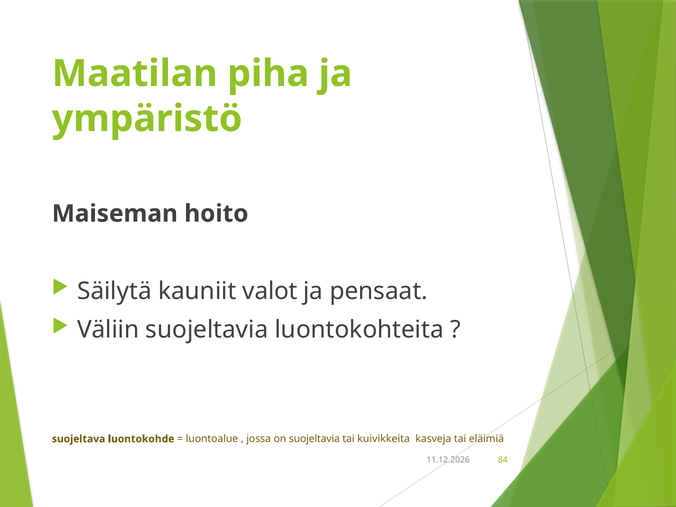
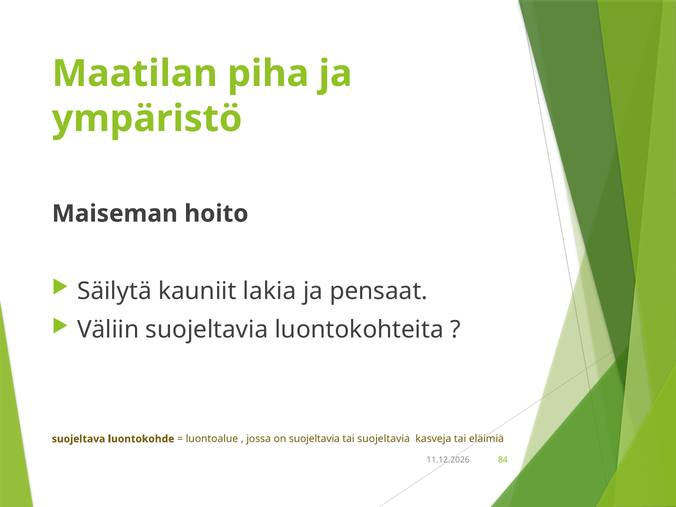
valot: valot -> lakia (270, 291)
tai kuivikkeita: kuivikkeita -> suojeltavia (384, 439)
